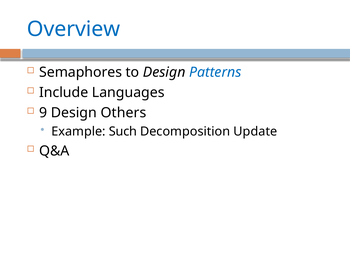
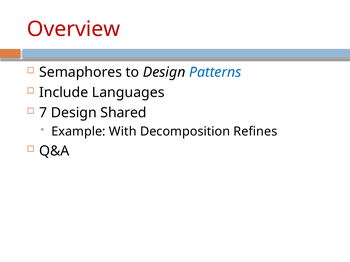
Overview colour: blue -> red (74, 29)
9: 9 -> 7 (43, 113)
Others: Others -> Shared (124, 113)
Such: Such -> With (123, 132)
Update: Update -> Refines (255, 132)
